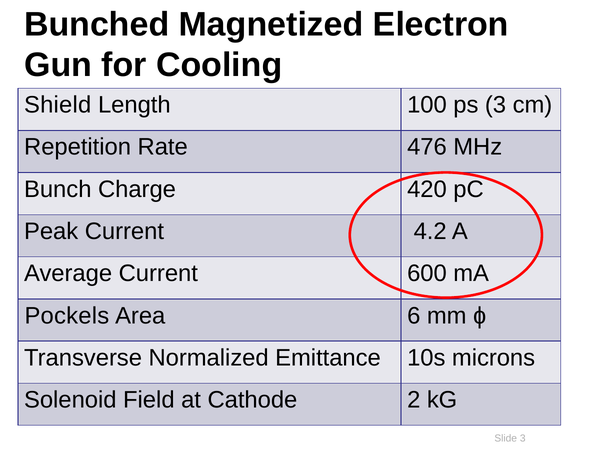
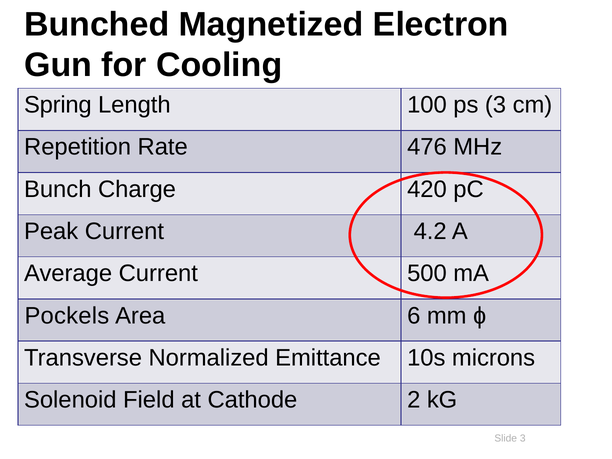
Shield: Shield -> Spring (58, 105)
600: 600 -> 500 (427, 274)
